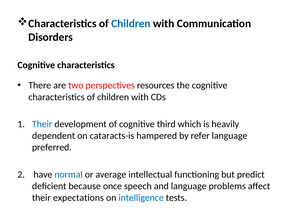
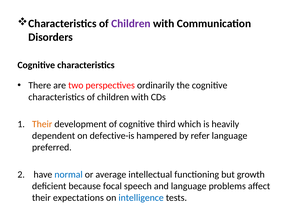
Children colour: blue -> purple (131, 24)
resources: resources -> ordinarily (156, 85)
Their colour: blue -> orange (42, 124)
cataracts-is: cataracts-is -> defective-is (112, 136)
predict: predict -> growth (251, 175)
once: once -> focal (112, 186)
